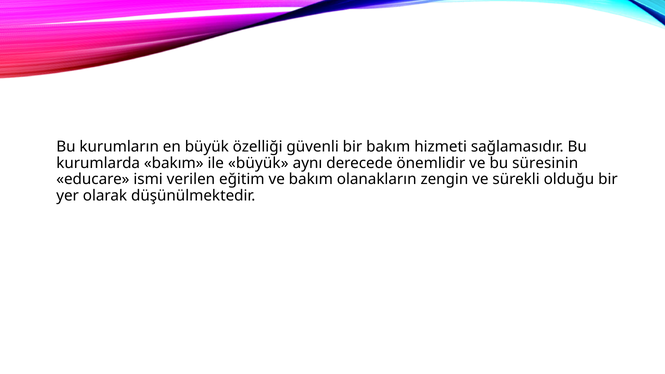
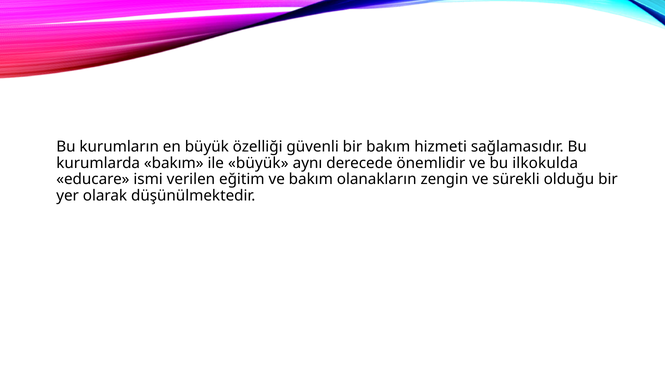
süresinin: süresinin -> ilkokulda (545, 163)
